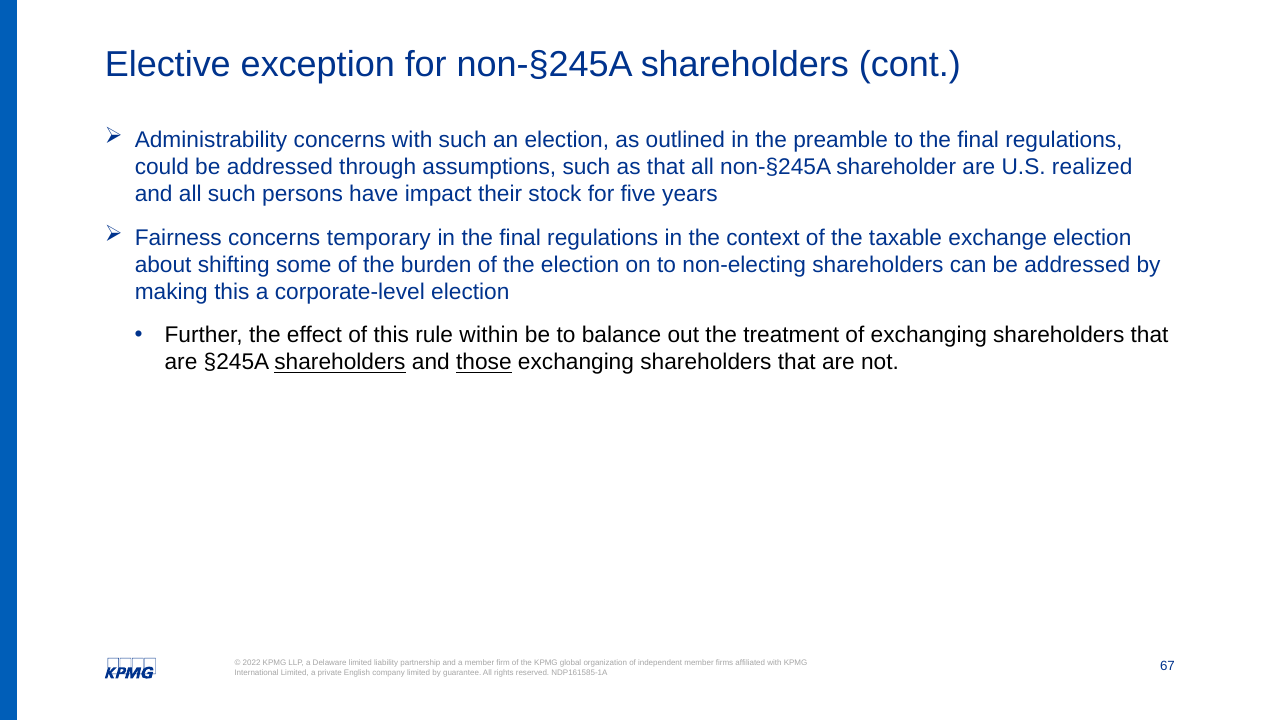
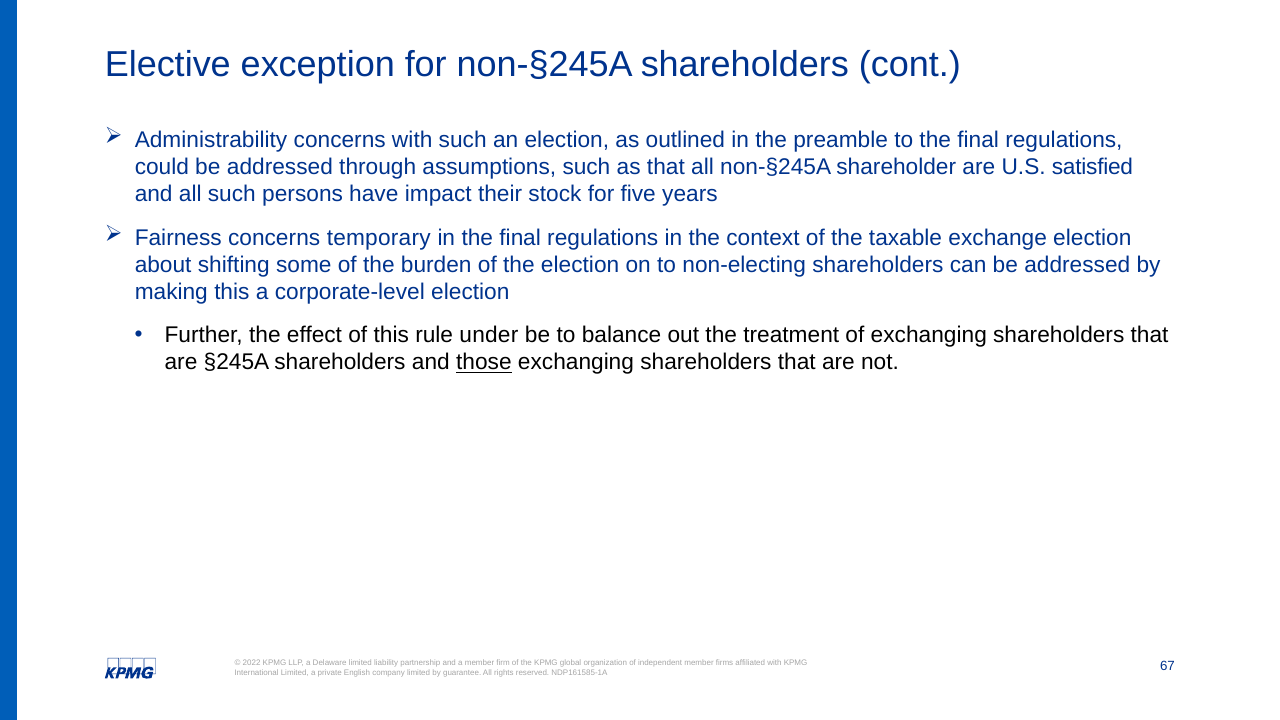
realized: realized -> satisfied (1092, 167)
within: within -> under (489, 335)
shareholders underline: present -> none (340, 362)
